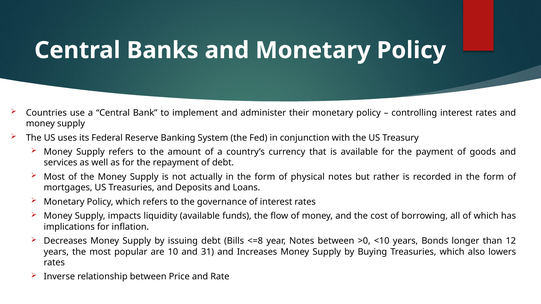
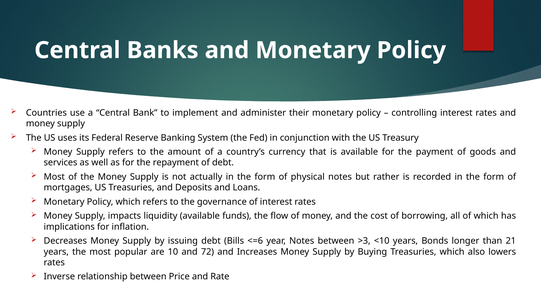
<=8: <=8 -> <=6 (255, 241)
>0: >0 -> >3 (364, 241)
12: 12 -> 21 (511, 241)
31: 31 -> 72 (208, 252)
